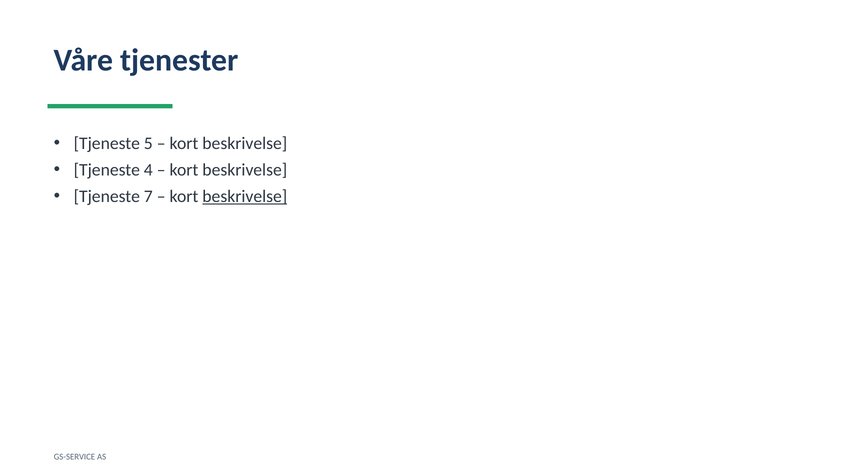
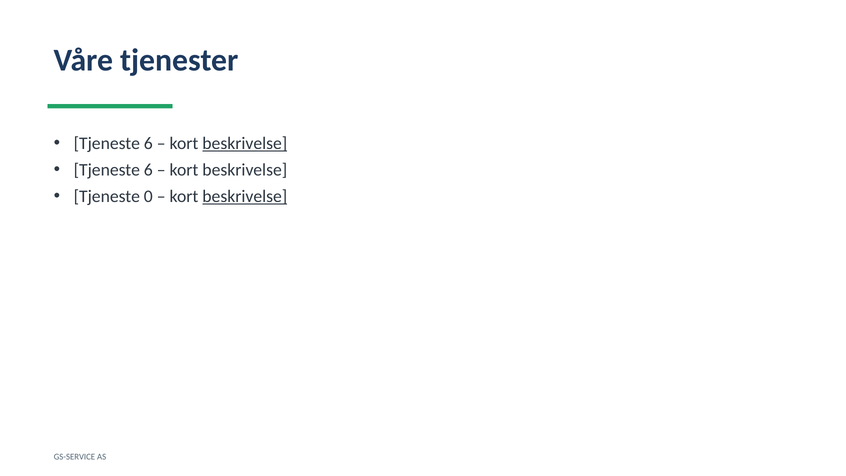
5: 5 -> 6 (148, 143)
beskrivelse underline: none -> present (245, 143)
4: 4 -> 6 (148, 170)
7: 7 -> 0 (148, 196)
